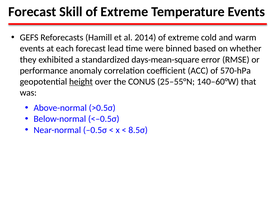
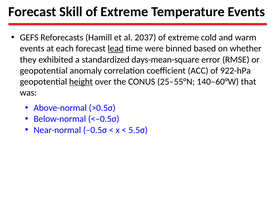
2014: 2014 -> 2037 (145, 38)
lead underline: none -> present (116, 49)
performance: performance -> geopotential (44, 71)
570-hPa: 570-hPa -> 922-hPa (235, 71)
8.5σ: 8.5σ -> 5.5σ (138, 130)
